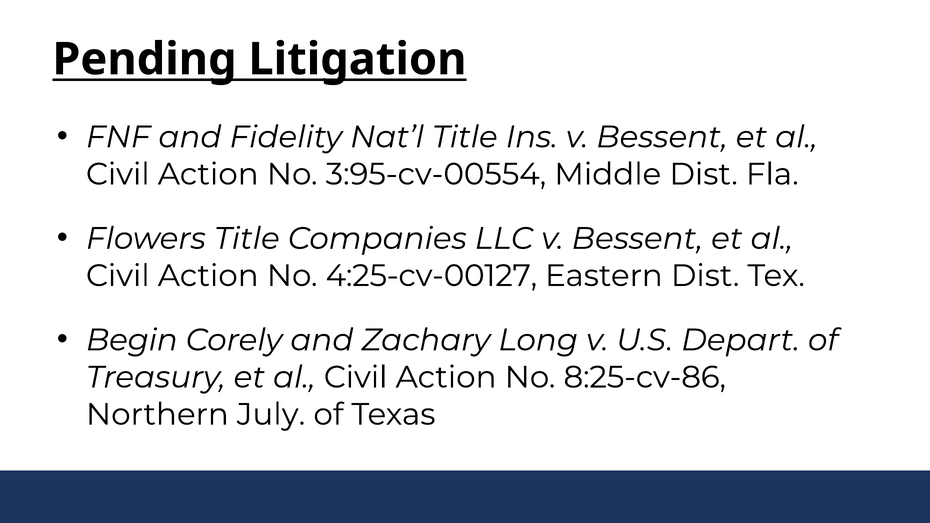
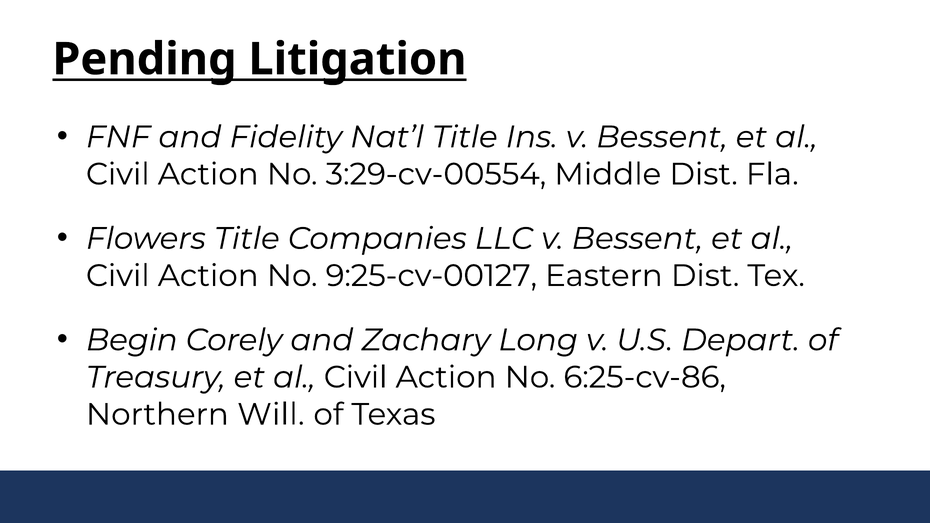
3:95-cv-00554: 3:95-cv-00554 -> 3:29-cv-00554 (436, 174)
4:25-cv-00127: 4:25-cv-00127 -> 9:25-cv-00127 (431, 276)
8:25-cv-86: 8:25-cv-86 -> 6:25-cv-86 (645, 377)
July: July -> Will (271, 415)
